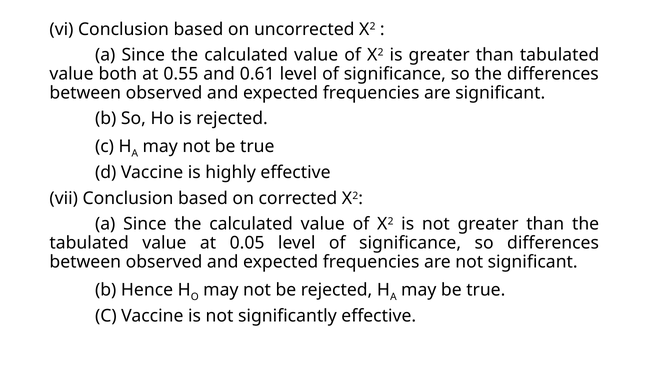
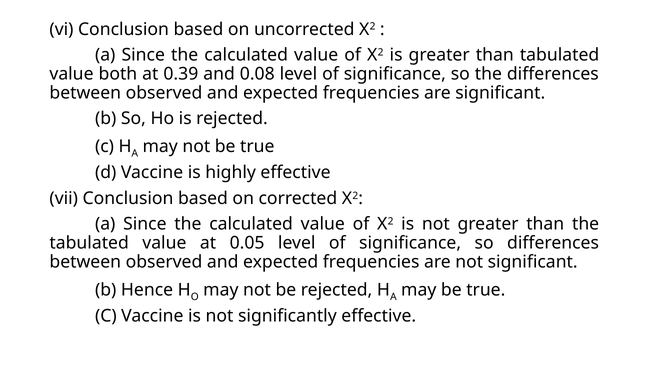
0.55: 0.55 -> 0.39 (181, 74)
0.61: 0.61 -> 0.08 (257, 74)
